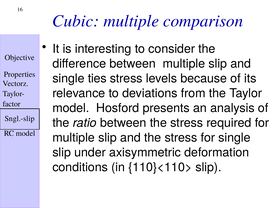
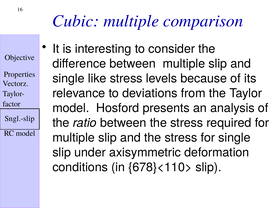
ties: ties -> like (97, 78)
110}<110>: 110}<110> -> 678}<110> (160, 167)
